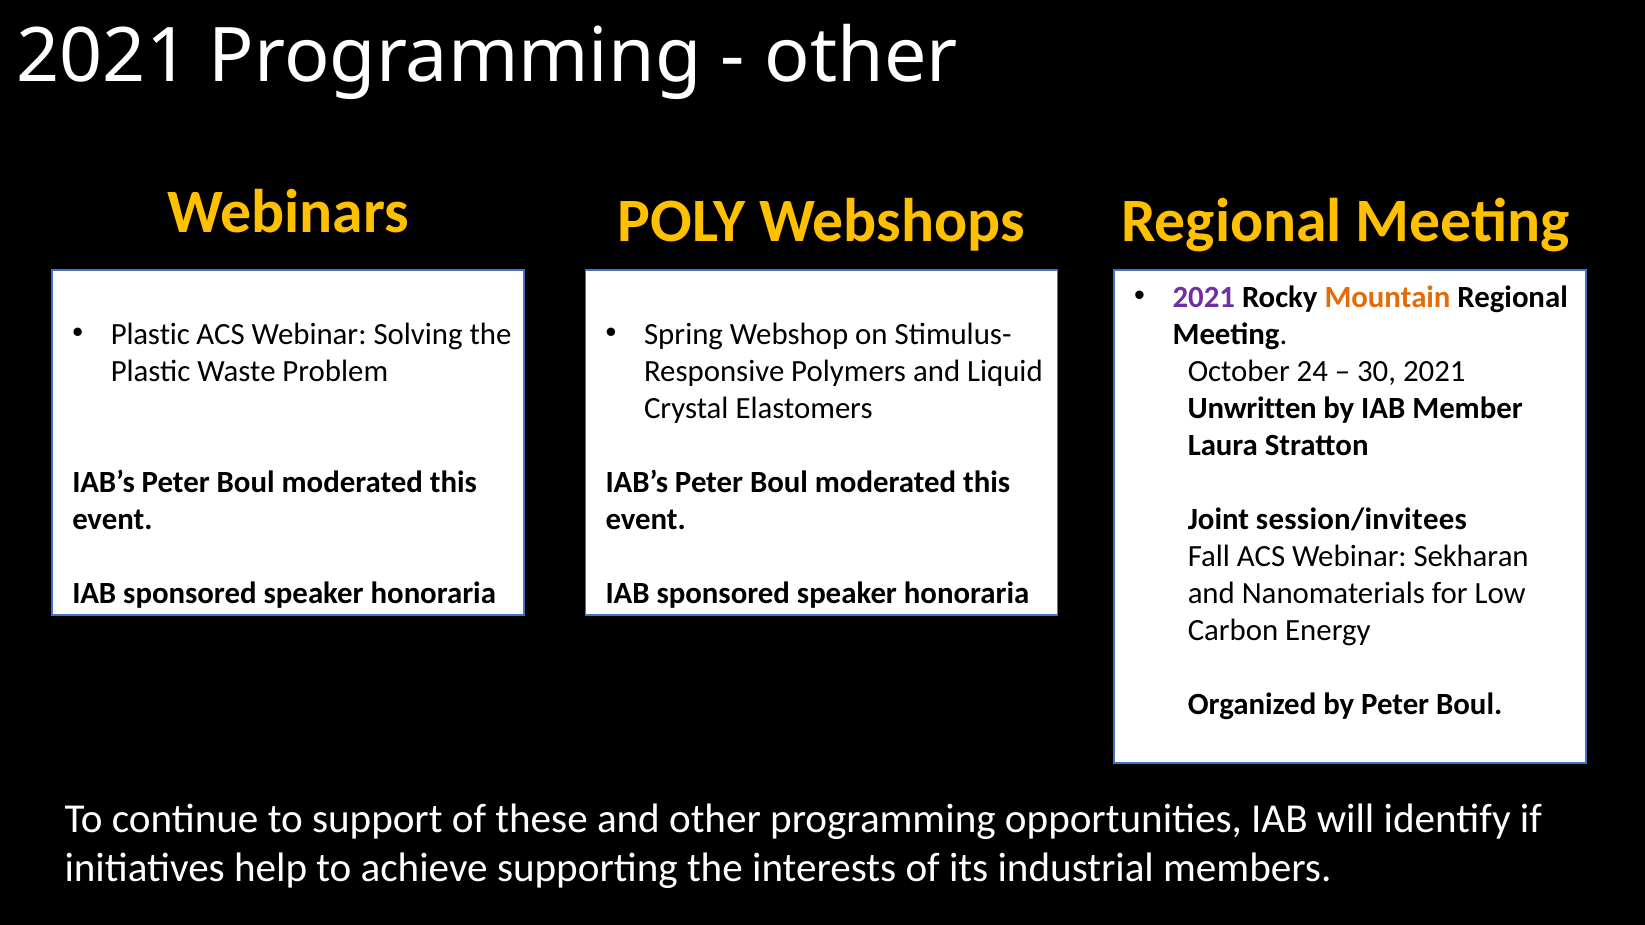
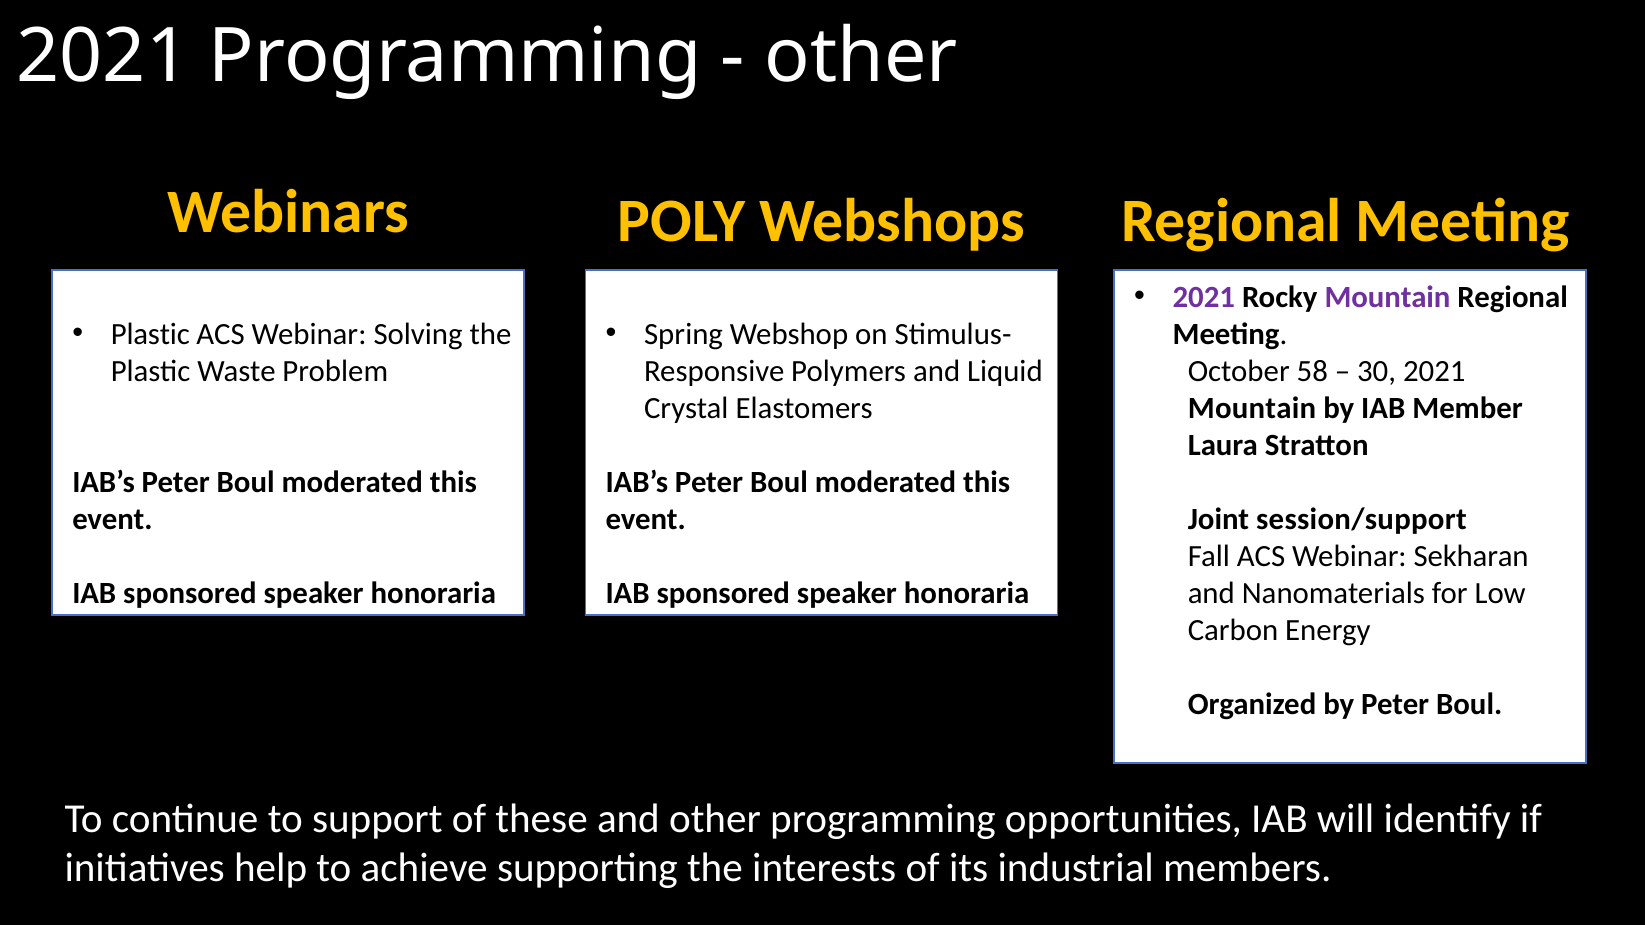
Mountain colour: orange -> purple (1388, 297)
24: 24 -> 58 (1312, 371)
Unwritten: Unwritten -> Mountain (1252, 408)
session/invitees: session/invitees -> session/support (1361, 519)
